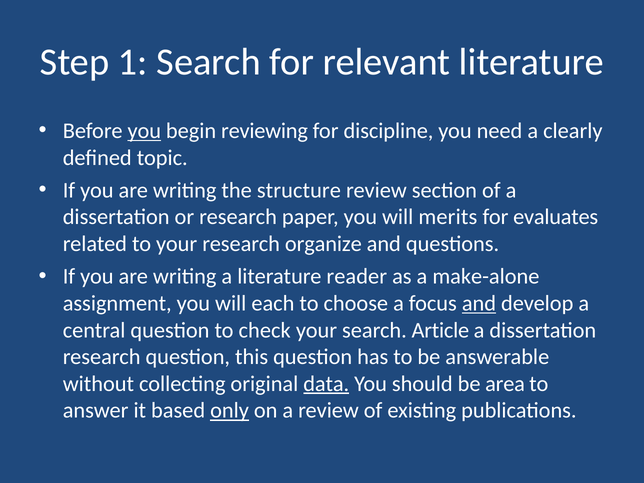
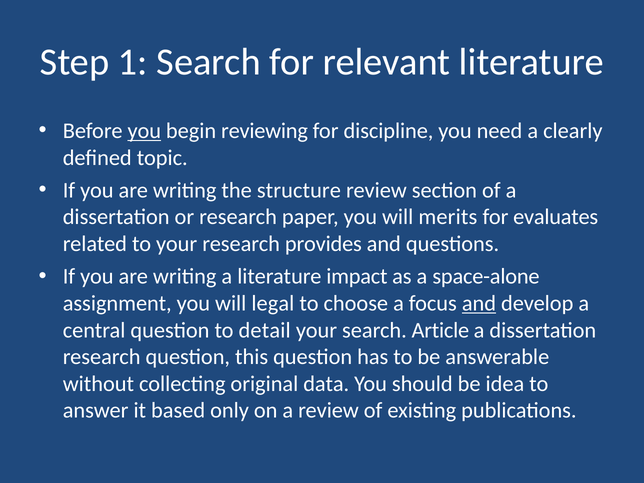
organize: organize -> provides (323, 244)
reader: reader -> impact (357, 276)
make-alone: make-alone -> space-alone (486, 276)
each: each -> legal (273, 303)
check: check -> detail (265, 330)
data underline: present -> none (326, 384)
area: area -> idea (505, 384)
only underline: present -> none (229, 411)
